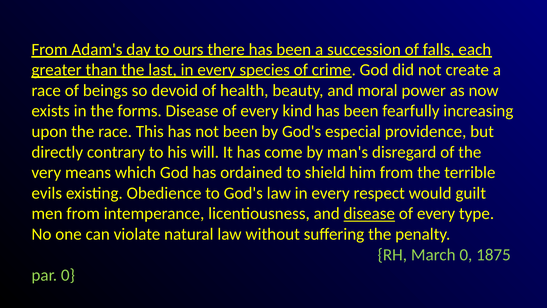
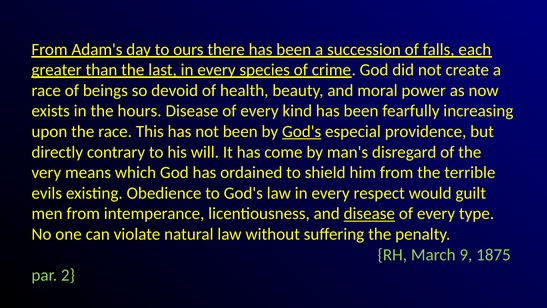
forms: forms -> hours (140, 111)
God's underline: none -> present (302, 131)
March 0: 0 -> 9 (466, 254)
par 0: 0 -> 2 (68, 275)
